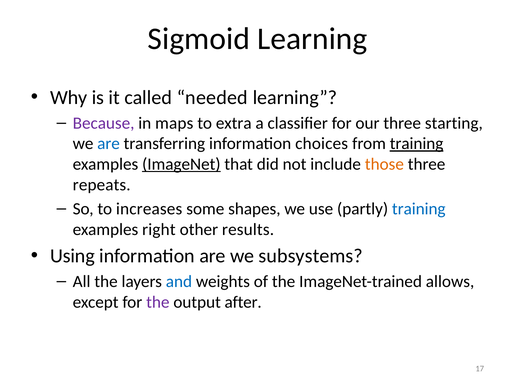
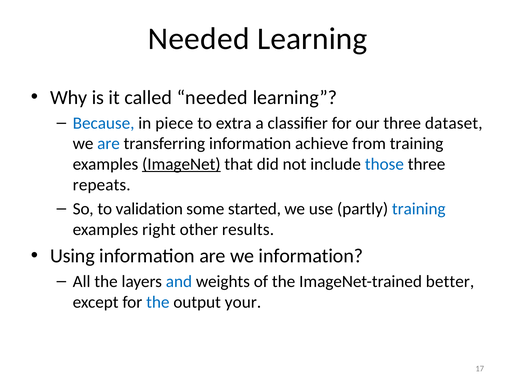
Sigmoid: Sigmoid -> Needed (199, 39)
Because colour: purple -> blue (104, 123)
maps: maps -> piece (174, 123)
starting: starting -> dataset (454, 123)
choices: choices -> achieve (322, 144)
training underline: present -> none (417, 144)
those colour: orange -> blue (384, 164)
increases: increases -> validation (149, 209)
shapes: shapes -> started (254, 209)
we subsystems: subsystems -> information (311, 256)
allows: allows -> better (450, 282)
the colour: purple -> blue (158, 302)
after: after -> your (243, 302)
